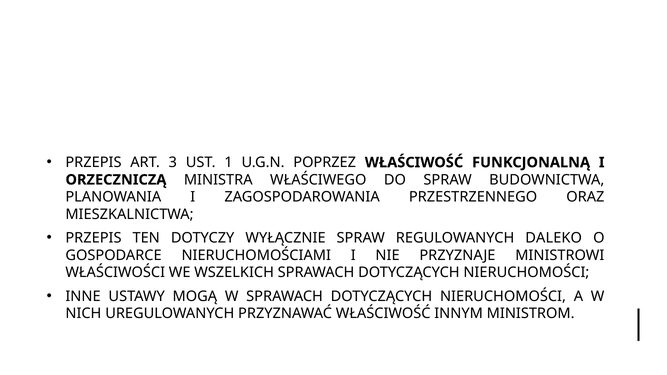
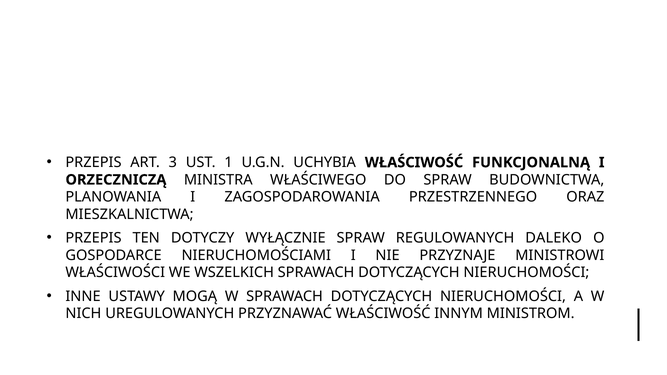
POPRZEZ: POPRZEZ -> UCHYBIA (325, 163)
